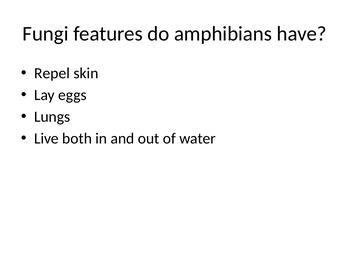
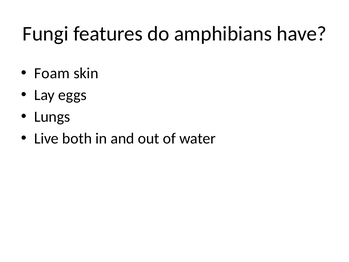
Repel: Repel -> Foam (52, 73)
